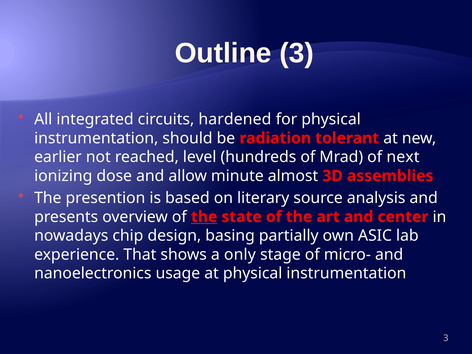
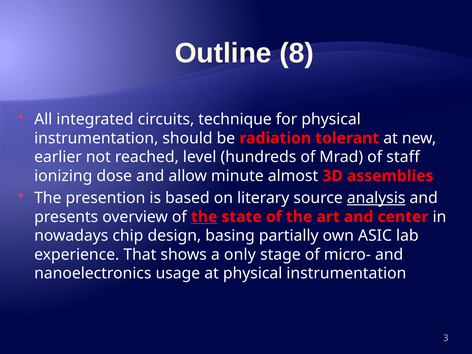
Outline 3: 3 -> 8 (297, 53)
hardened: hardened -> technique (235, 119)
next: next -> staff (403, 157)
analysis underline: none -> present (376, 198)
